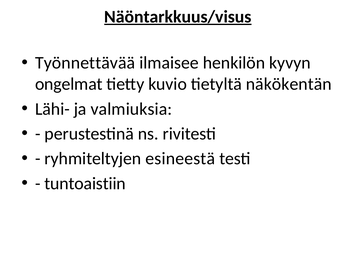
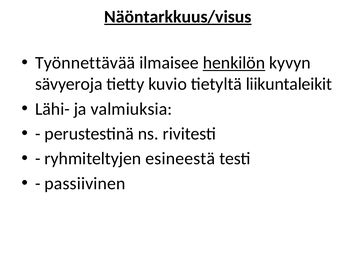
henkilön underline: none -> present (234, 63)
ongelmat: ongelmat -> sävyeroja (69, 84)
näkökentän: näkökentän -> liikuntaleikit (289, 84)
tuntoaistiin: tuntoaistiin -> passiivinen (85, 184)
